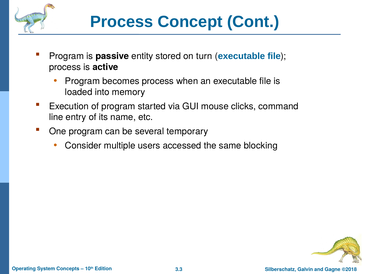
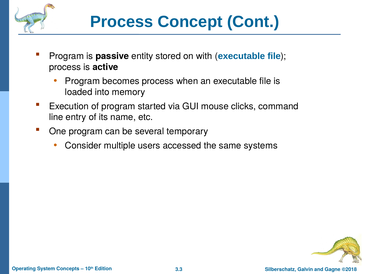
turn: turn -> with (204, 56)
blocking: blocking -> systems (261, 145)
